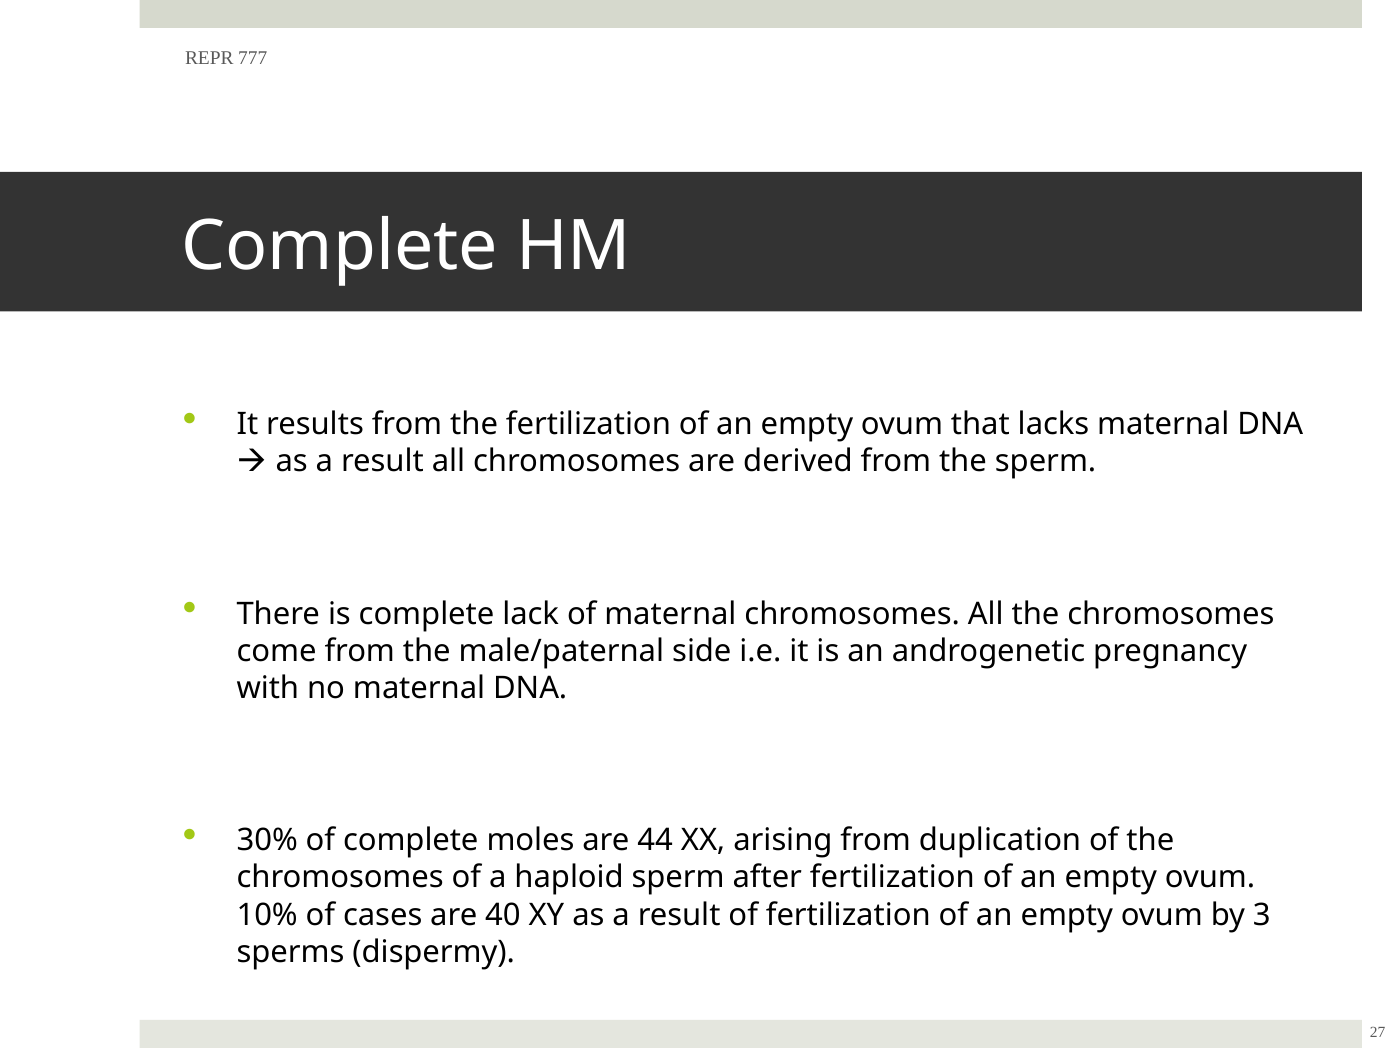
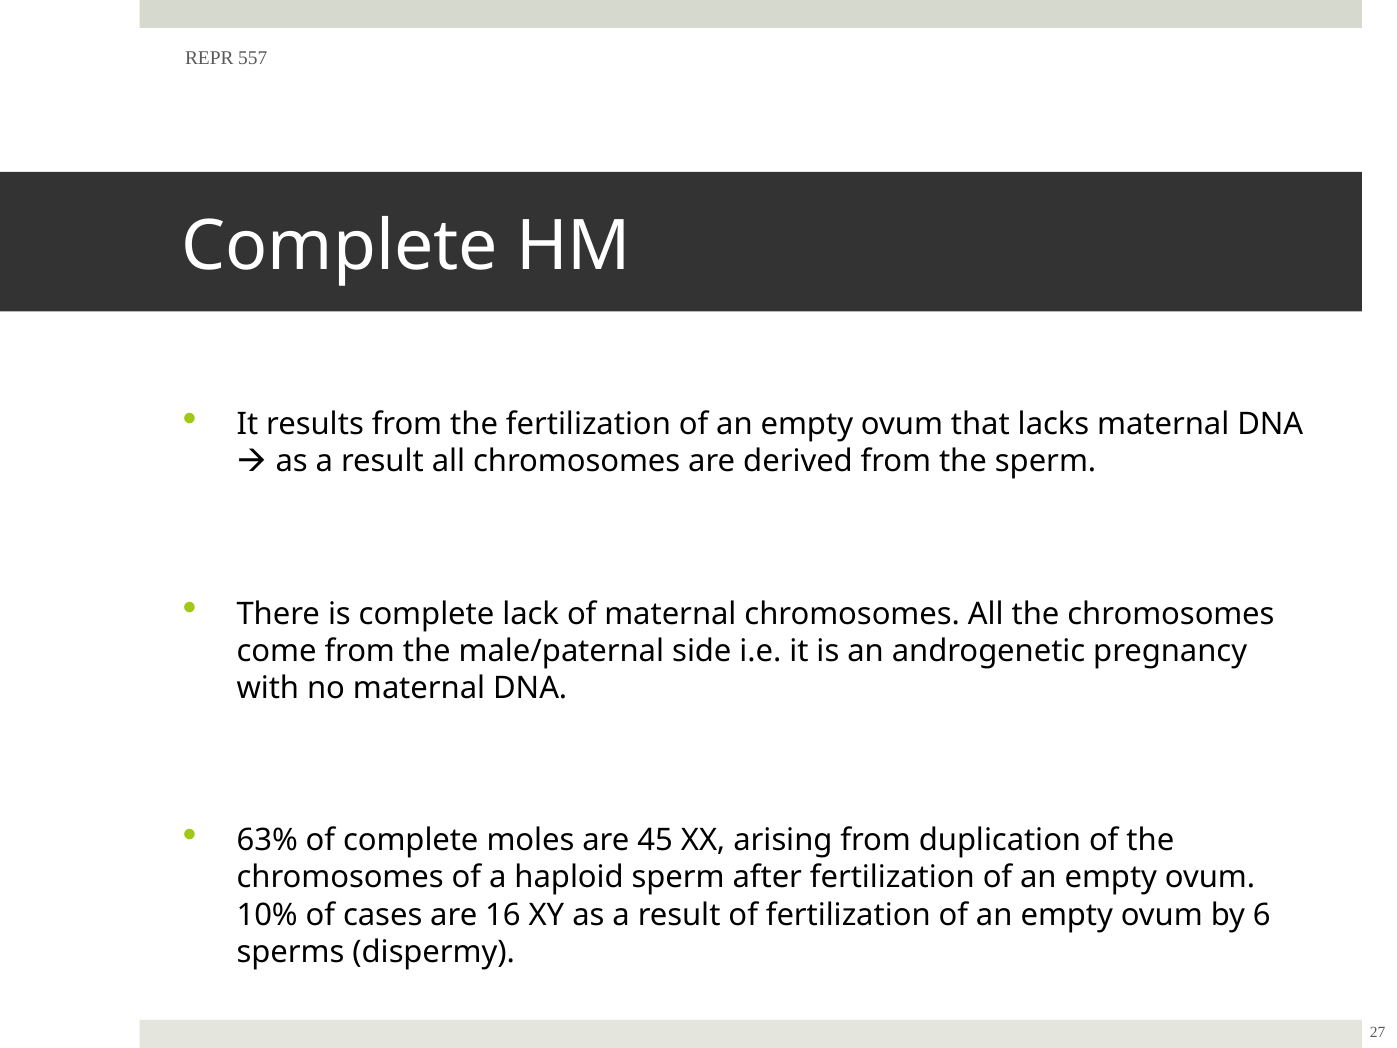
777: 777 -> 557 (253, 58)
30%: 30% -> 63% (267, 840)
44: 44 -> 45 (655, 840)
40: 40 -> 16 (503, 915)
3: 3 -> 6 (1262, 915)
